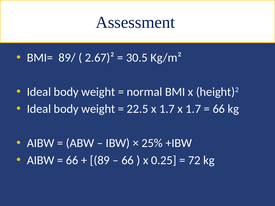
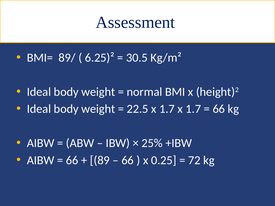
2.67)²: 2.67)² -> 6.25)² (100, 58)
